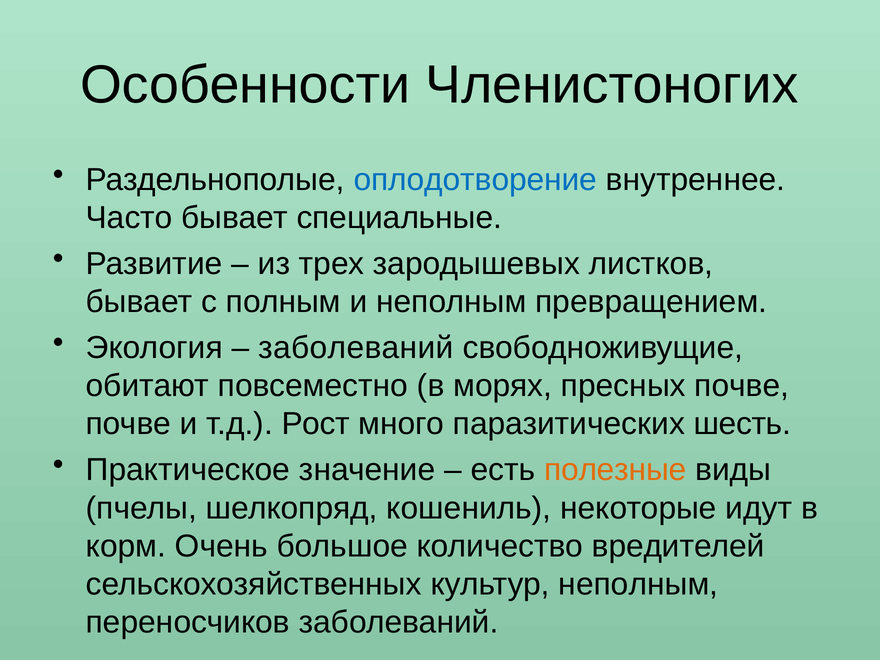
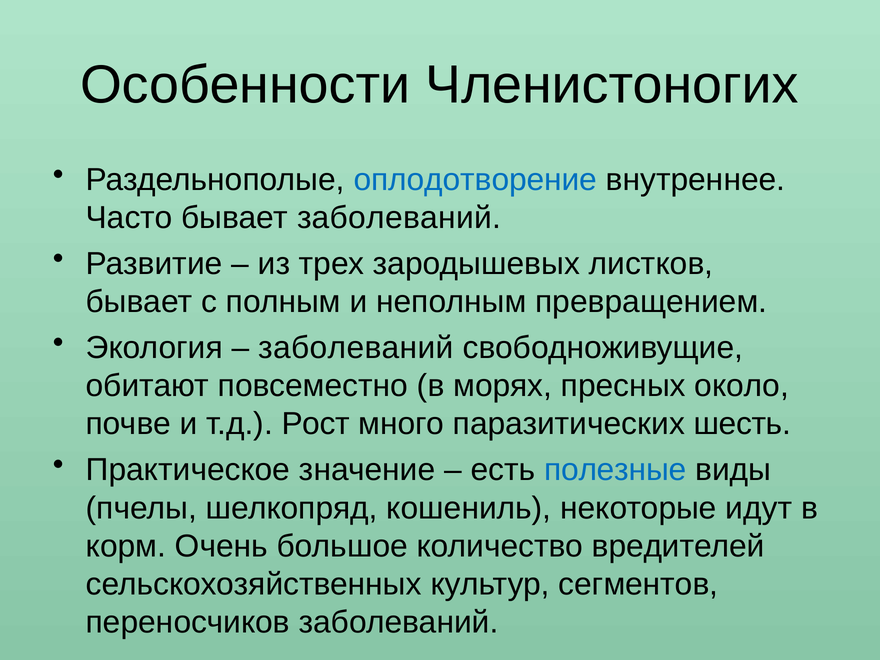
бывает специальные: специальные -> заболеваний (399, 218)
пресных почве: почве -> около (742, 386)
полезные colour: orange -> blue (615, 470)
культур неполным: неполным -> сегментов (638, 584)
